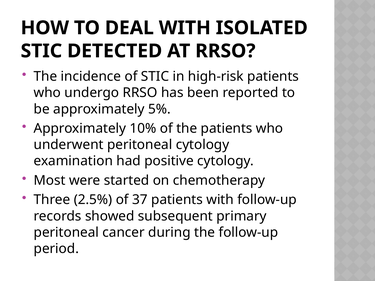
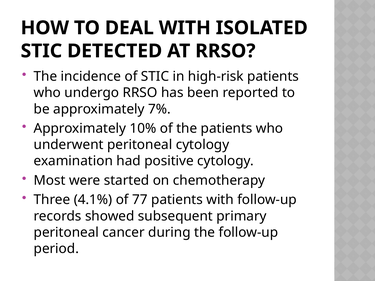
5%: 5% -> 7% (159, 109)
2.5%: 2.5% -> 4.1% (93, 200)
37: 37 -> 77 (140, 200)
